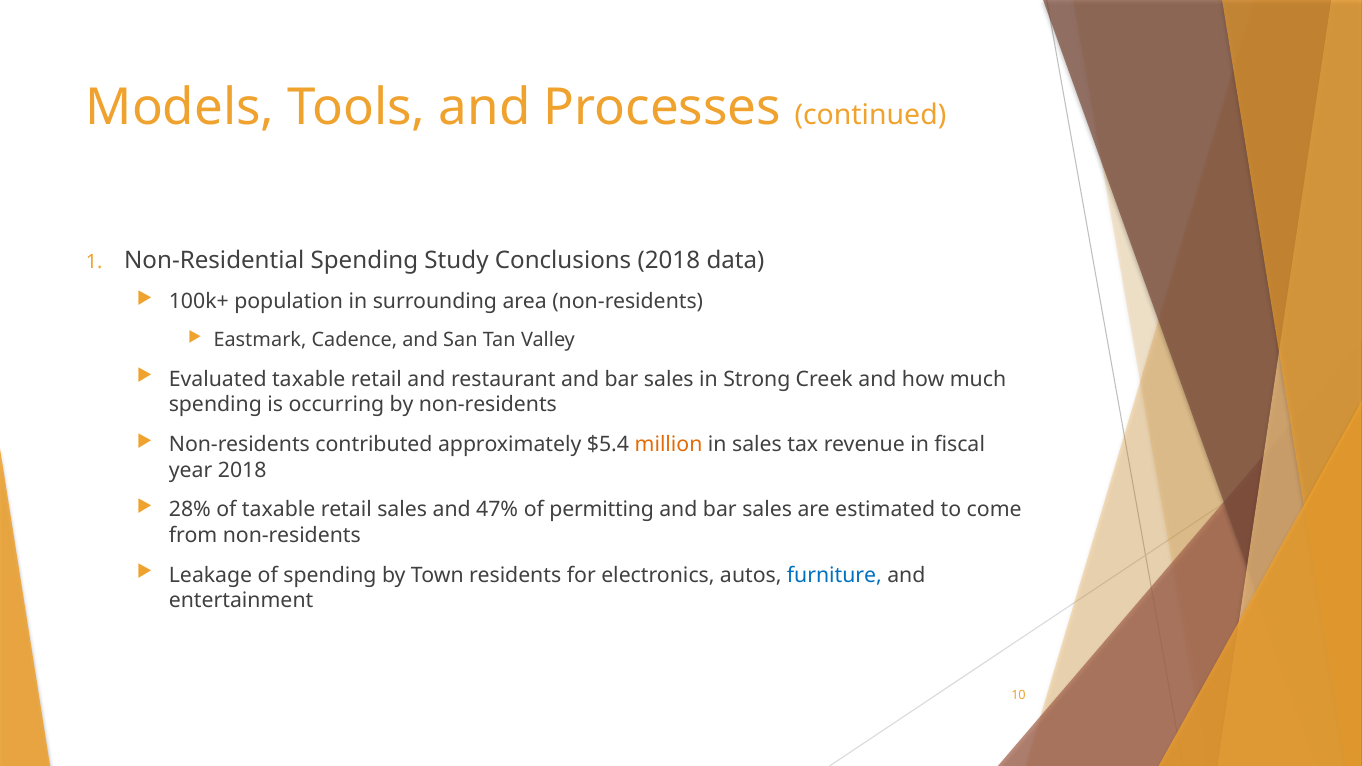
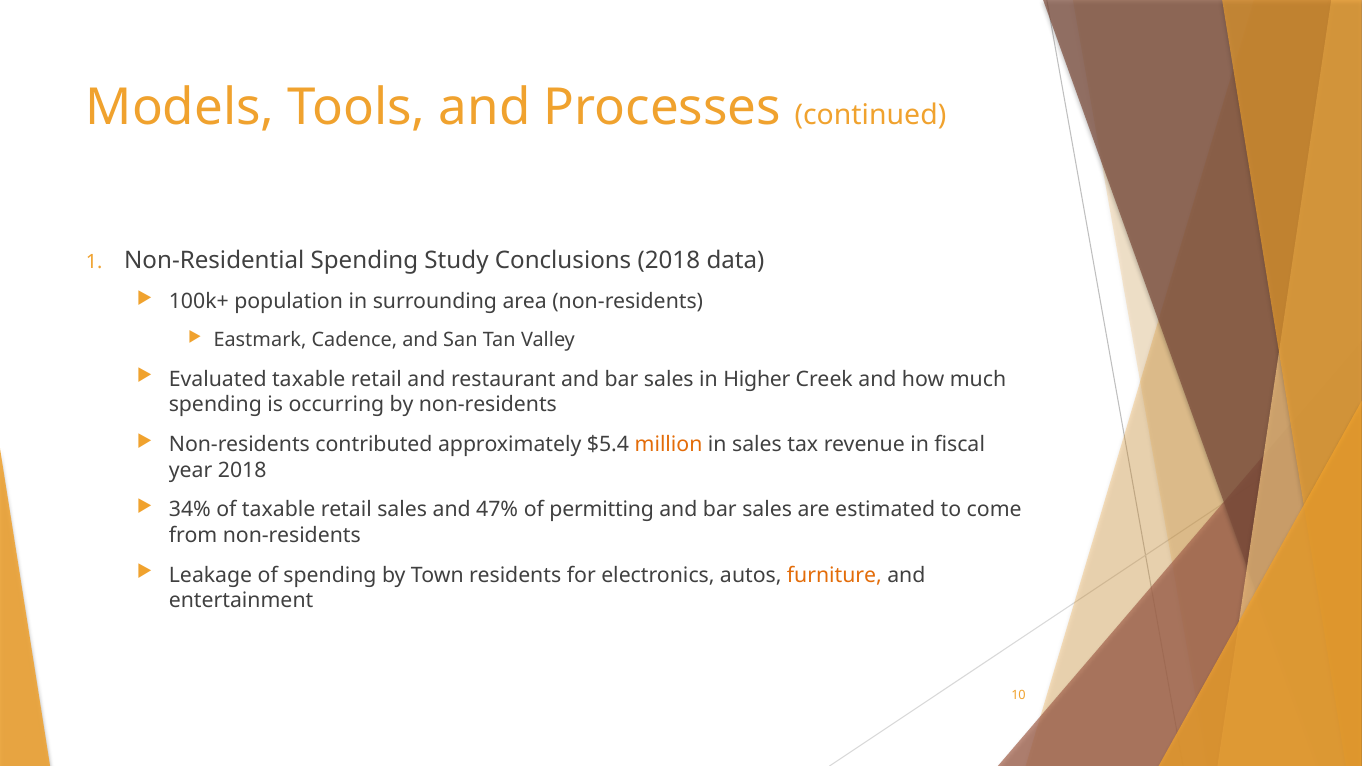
Strong: Strong -> Higher (757, 379)
28%: 28% -> 34% (190, 510)
furniture colour: blue -> orange (834, 575)
